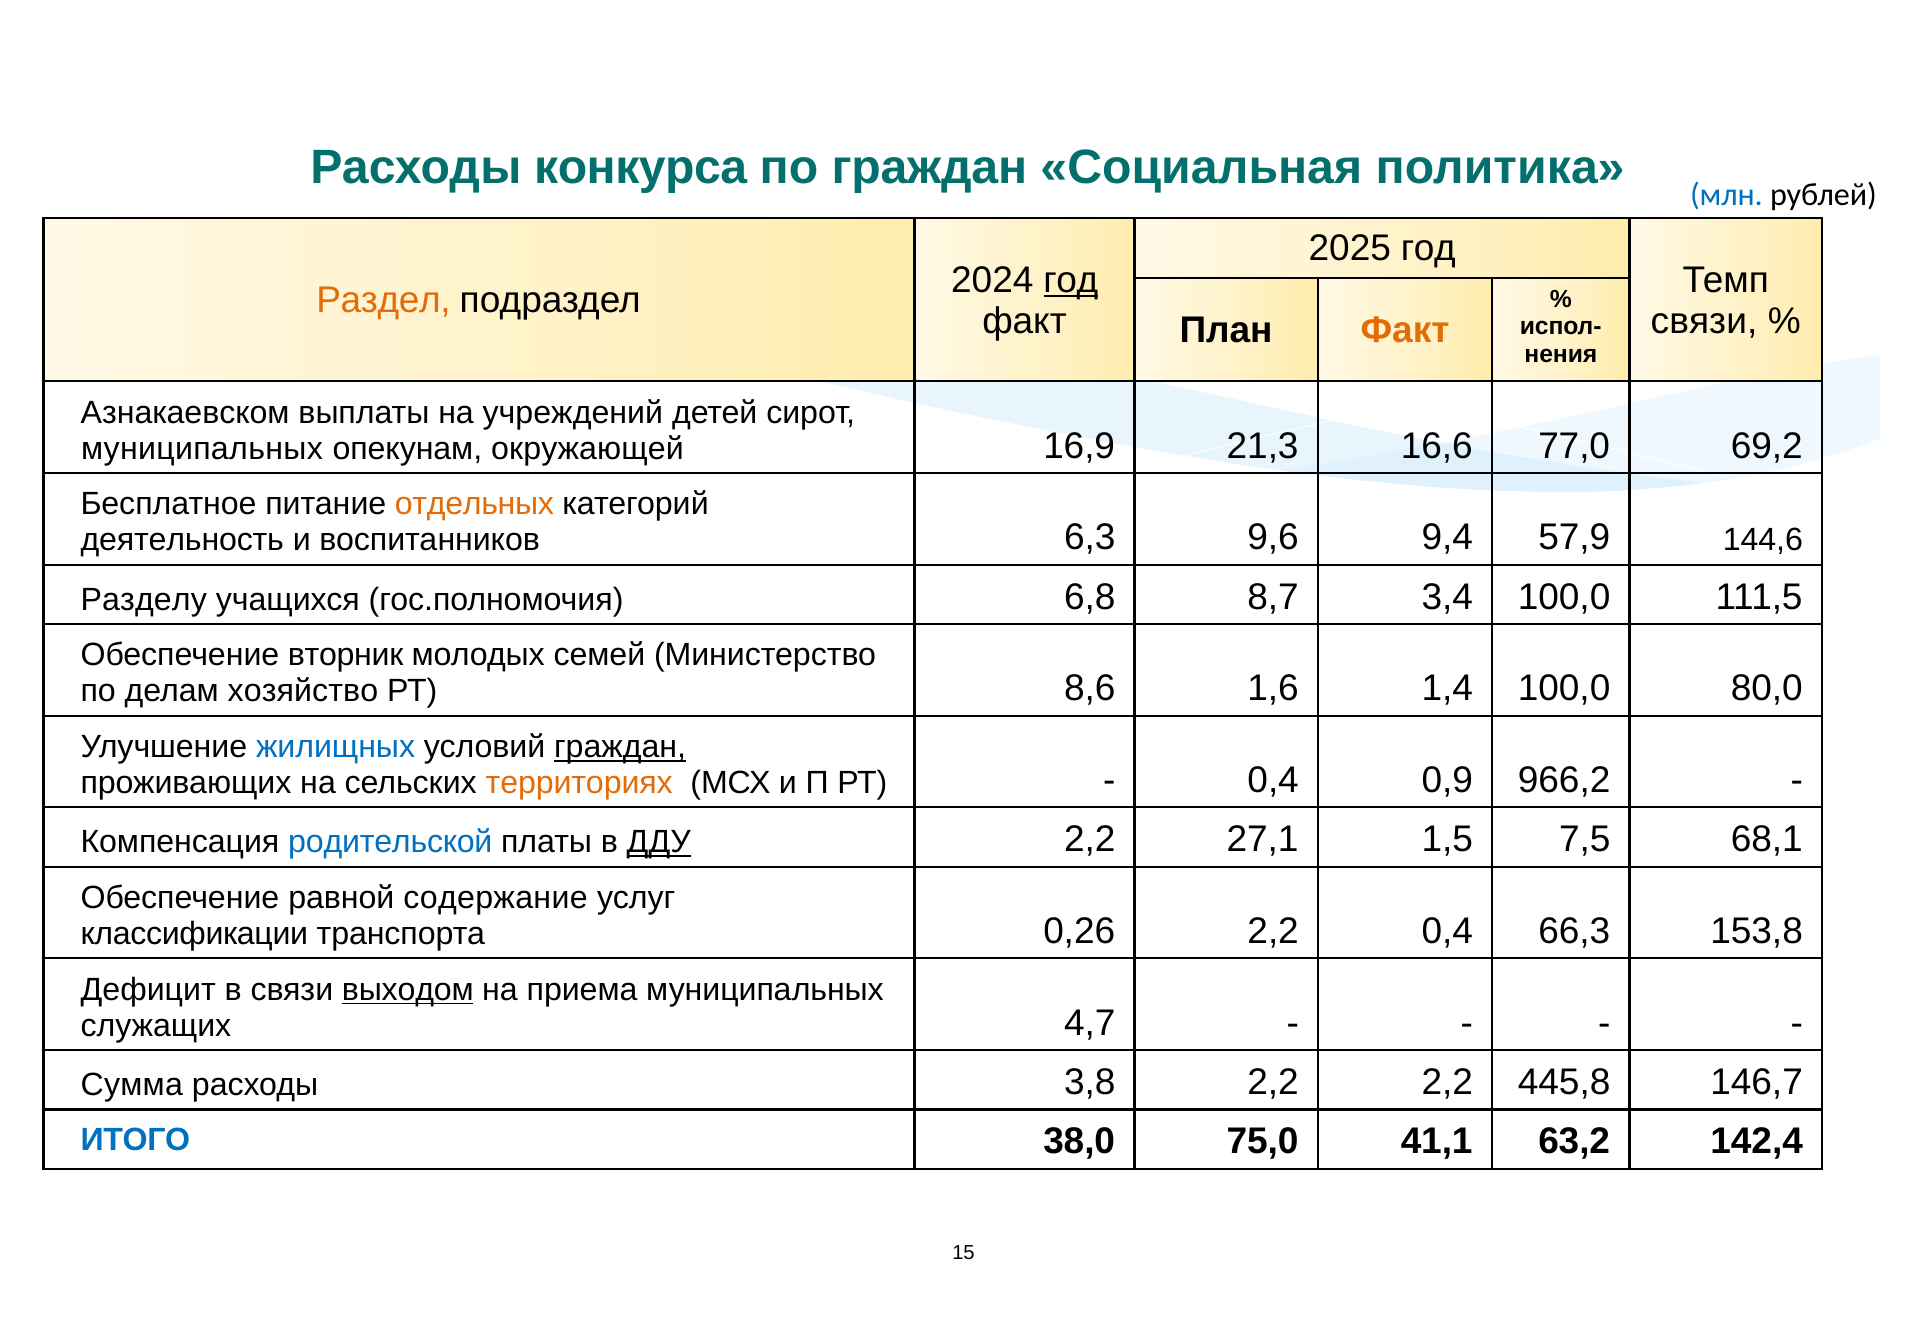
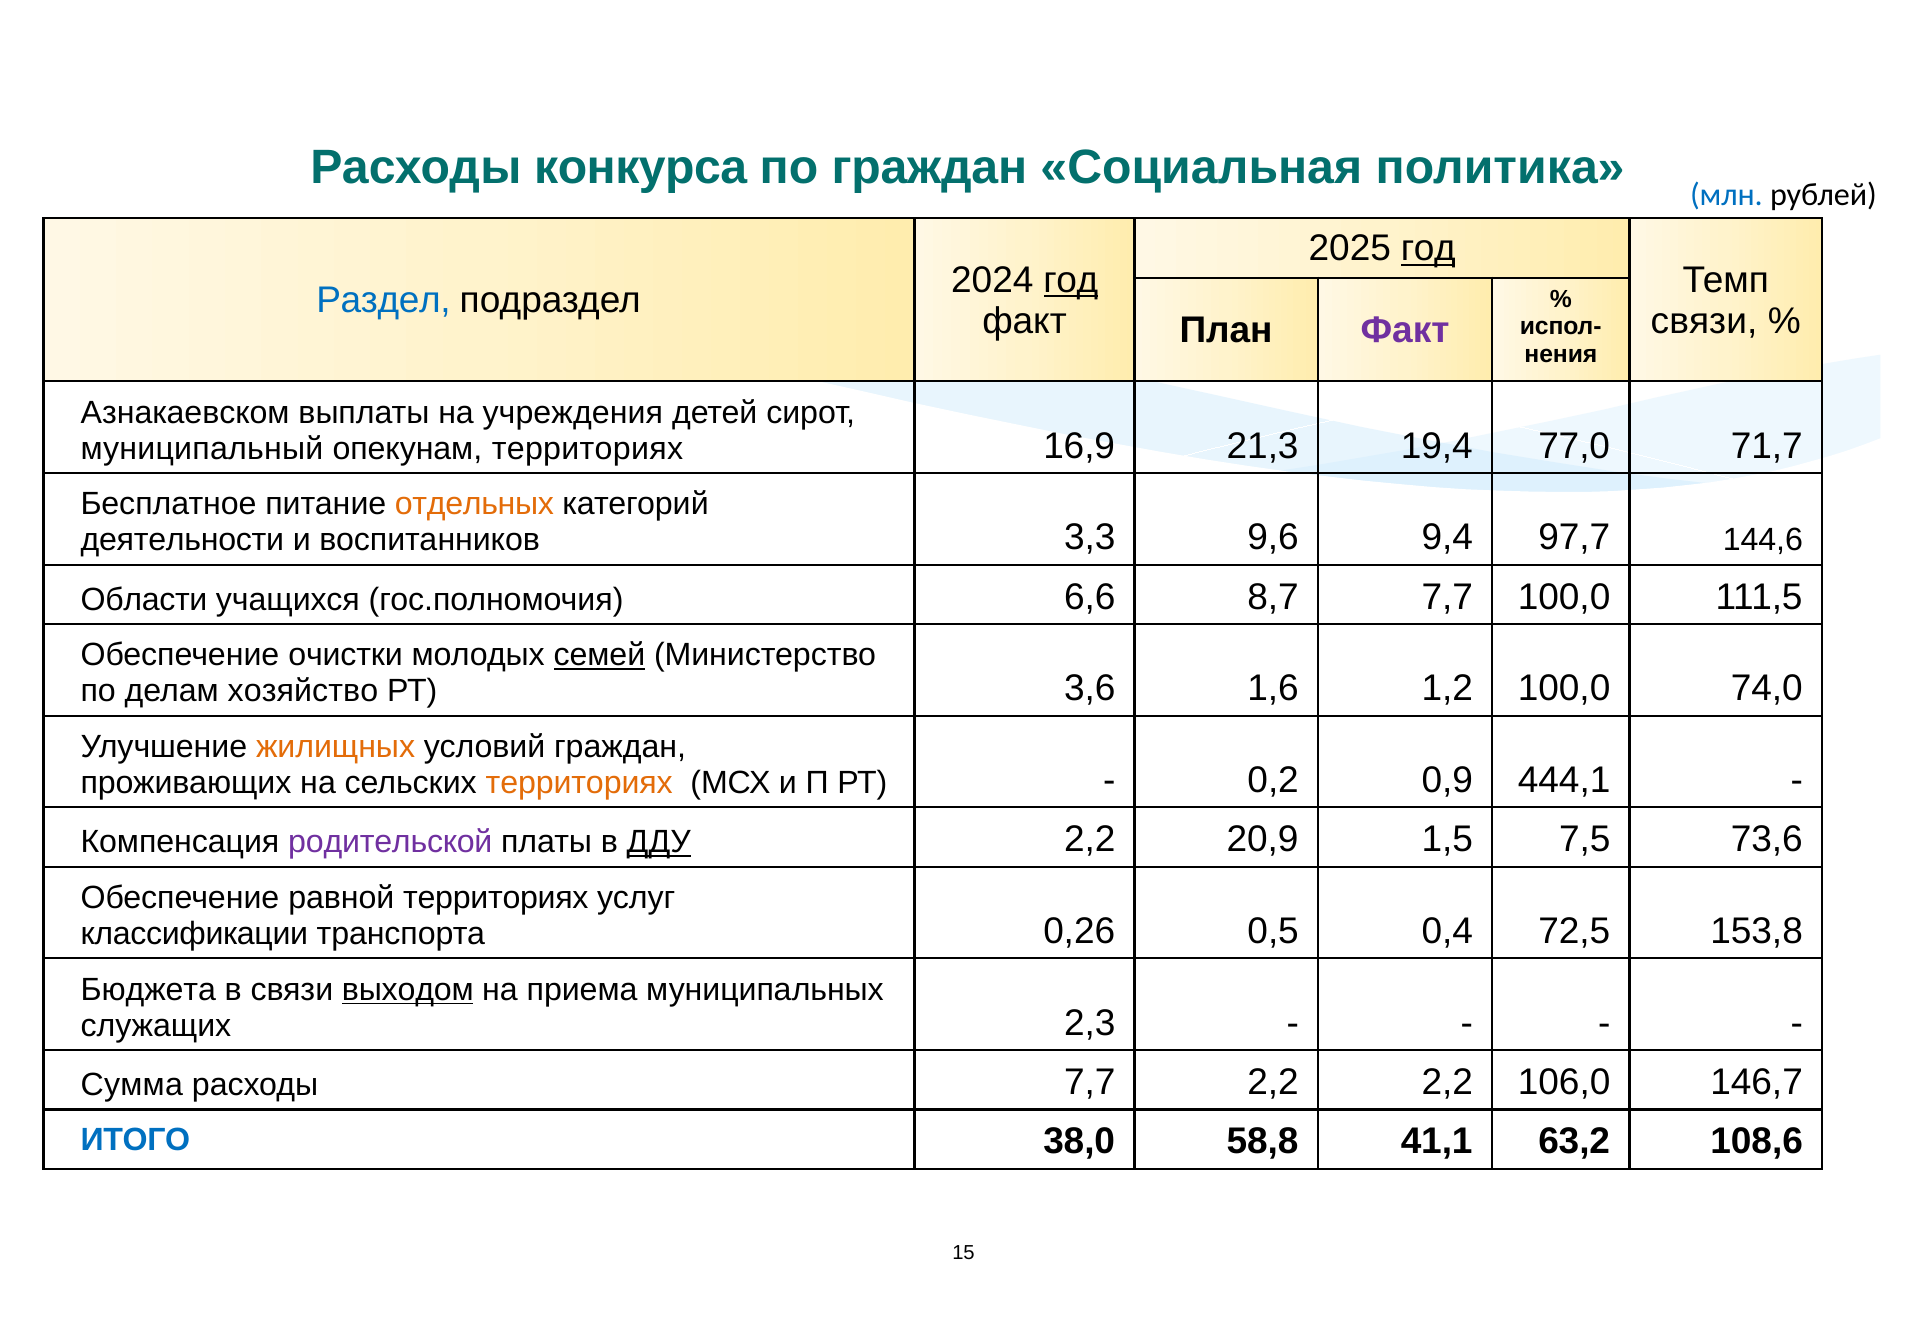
год underline: none -> present (1428, 249)
Раздел colour: orange -> blue (383, 301)
Факт colour: orange -> purple (1405, 330)
учреждений: учреждений -> учреждения (573, 413)
муниципальных: муниципальных -> муниципальный (202, 448)
опекунам окружающей: окружающей -> территориях (587, 448)
16,6: 16,6 -> 19,4 (1437, 446)
69,2: 69,2 -> 71,7 (1767, 446)
деятельность: деятельность -> деятельности (182, 540)
6,3: 6,3 -> 3,3 (1090, 538)
57,9: 57,9 -> 97,7 (1574, 538)
Разделу: Разделу -> Области (144, 599)
6,8: 6,8 -> 6,6 (1090, 597)
8,7 3,4: 3,4 -> 7,7 (1447, 597)
вторник: вторник -> очистки (346, 655)
семей underline: none -> present (599, 655)
8,6: 8,6 -> 3,6 (1090, 689)
1,4: 1,4 -> 1,2 (1447, 689)
80,0: 80,0 -> 74,0 (1767, 689)
жилищных colour: blue -> orange (336, 747)
граждан underline: present -> none (620, 747)
0,4: 0,4 -> 0,2 (1273, 780)
966,2: 966,2 -> 444,1 (1564, 780)
родительской colour: blue -> purple (390, 842)
27,1: 27,1 -> 20,9 (1263, 840)
68,1: 68,1 -> 73,6 (1767, 840)
равной содержание: содержание -> территориях (496, 898)
0,26 2,2: 2,2 -> 0,5 (1273, 931)
66,3: 66,3 -> 72,5 (1574, 931)
Дефицит: Дефицит -> Бюджета (148, 990)
4,7: 4,7 -> 2,3 (1090, 1023)
расходы 3,8: 3,8 -> 7,7 (1090, 1082)
445,8: 445,8 -> 106,0 (1564, 1082)
75,0: 75,0 -> 58,8 (1263, 1142)
142,4: 142,4 -> 108,6 (1757, 1142)
